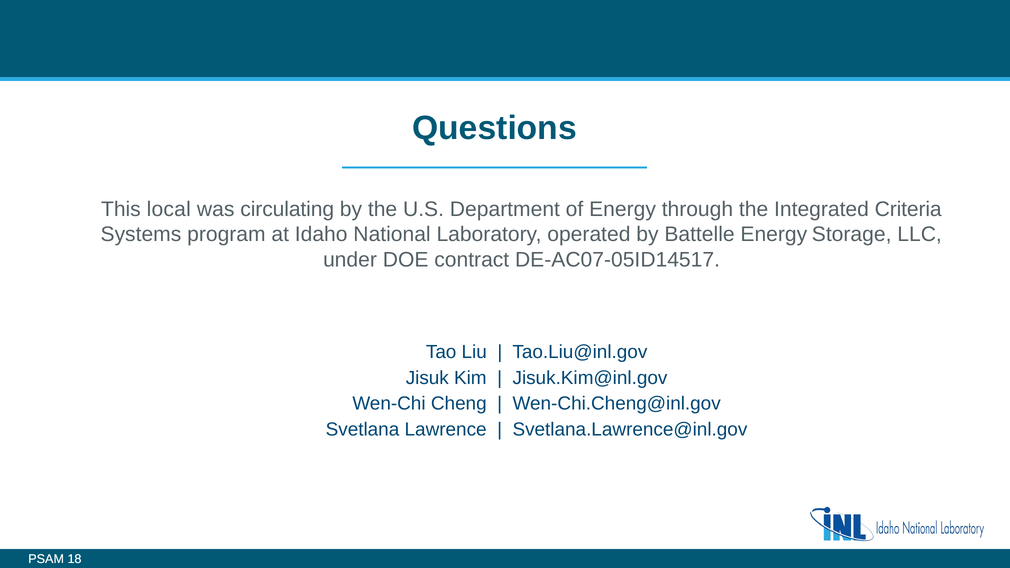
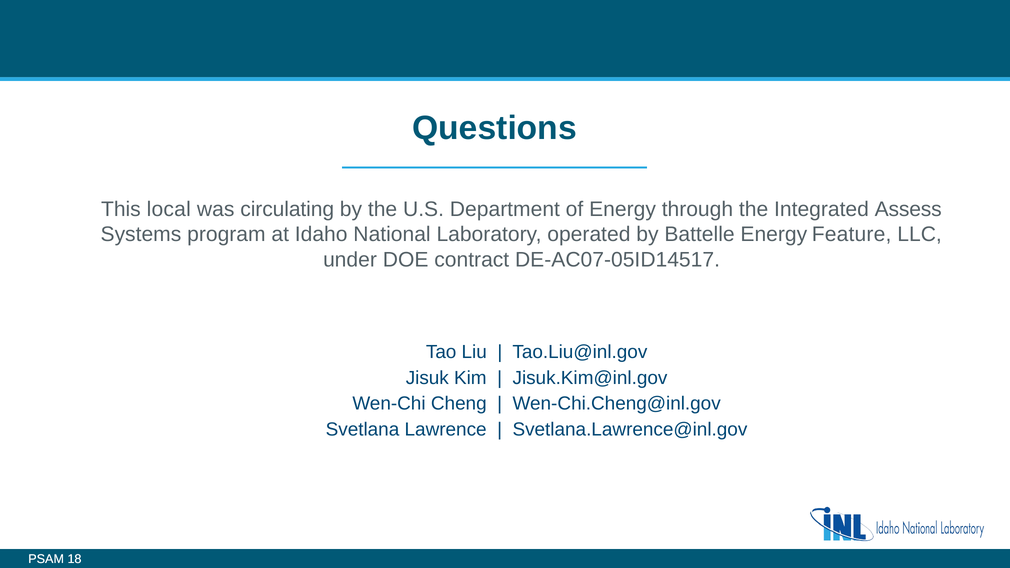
Criteria: Criteria -> Assess (908, 209)
Storage: Storage -> Feature (852, 234)
